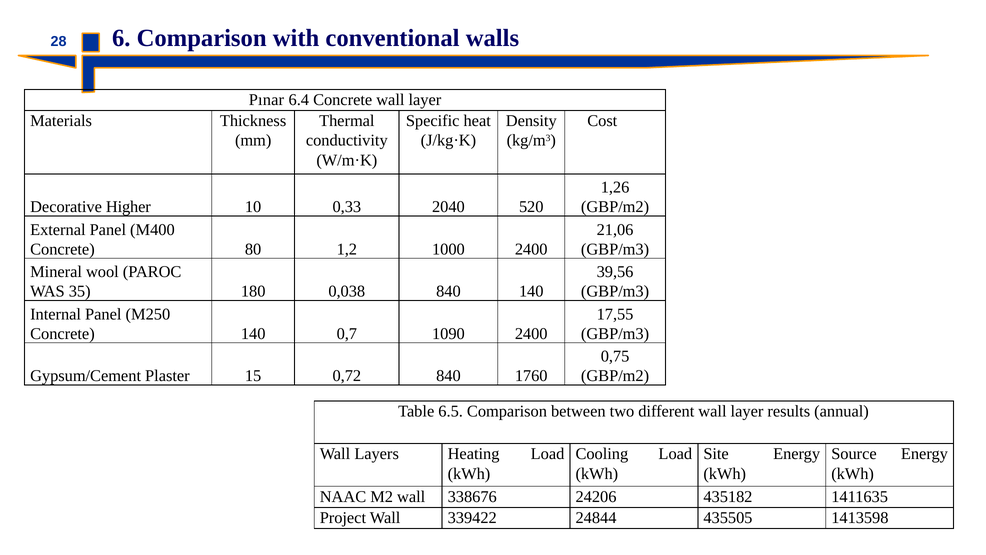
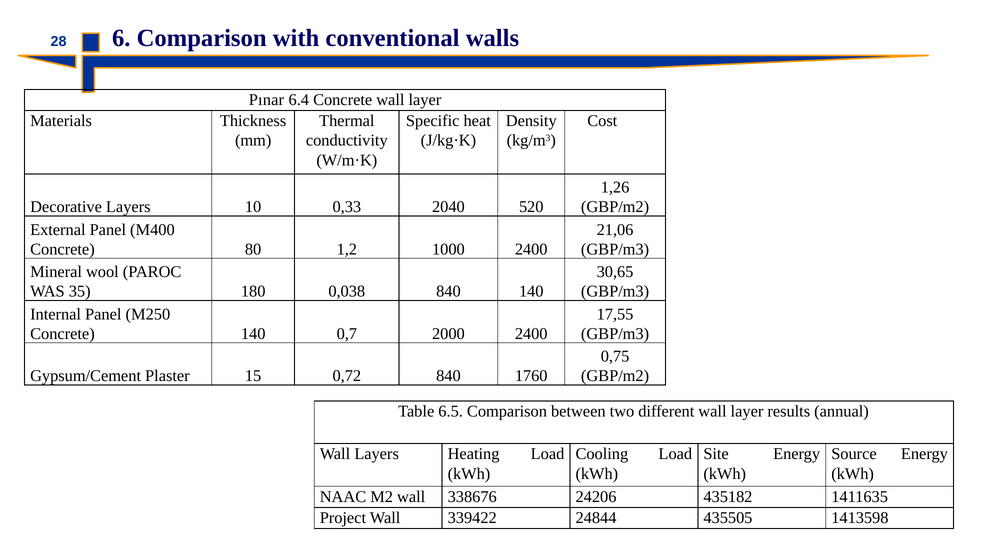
Decorative Higher: Higher -> Layers (128, 207)
39,56: 39,56 -> 30,65 (615, 272)
1090: 1090 -> 2000 (448, 333)
